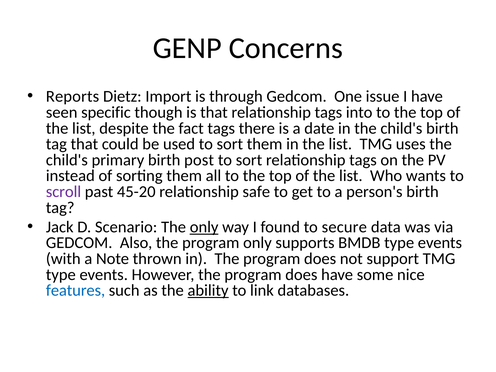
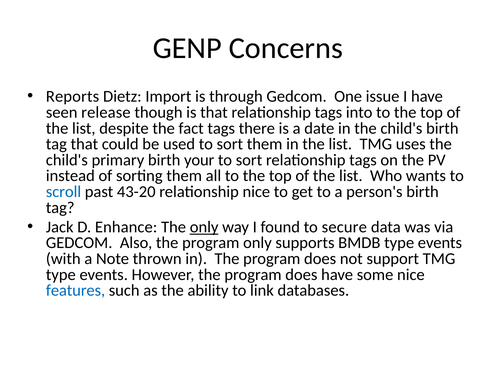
specific: specific -> release (106, 112)
post: post -> your (199, 160)
scroll colour: purple -> blue (64, 192)
45-20: 45-20 -> 43-20 (136, 192)
relationship safe: safe -> nice (256, 192)
Scenario: Scenario -> Enhance (126, 227)
ability underline: present -> none (208, 290)
